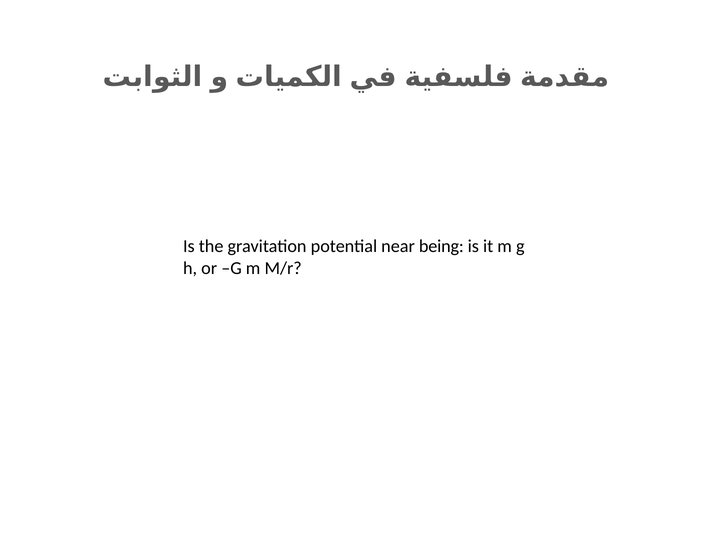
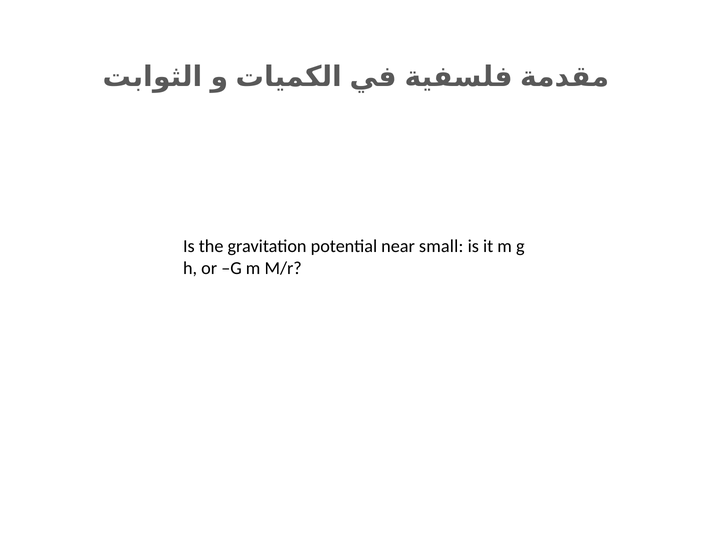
being: being -> small (441, 246)
